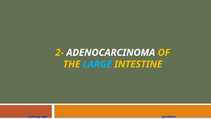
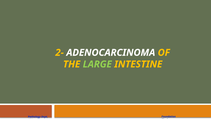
LARGE colour: light blue -> light green (97, 64)
